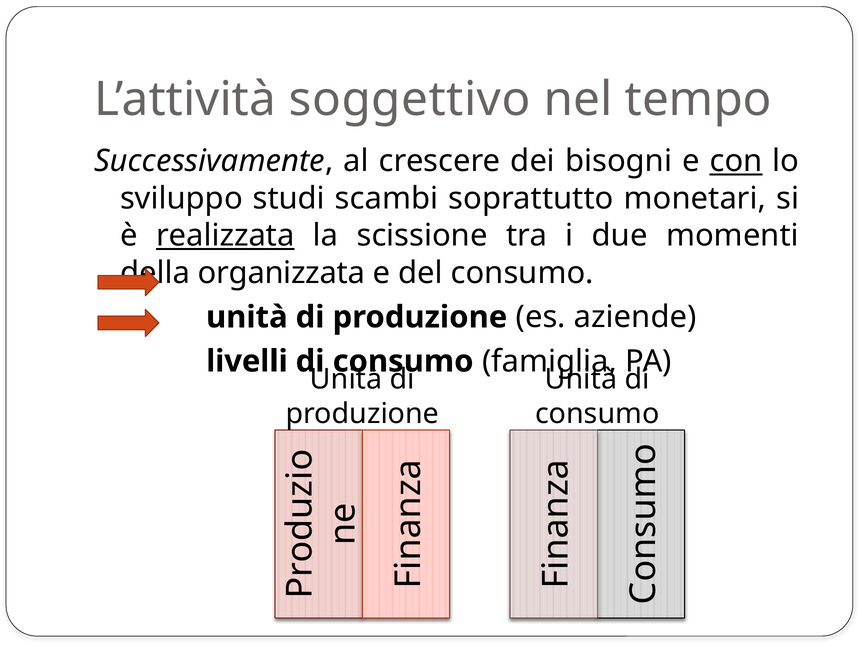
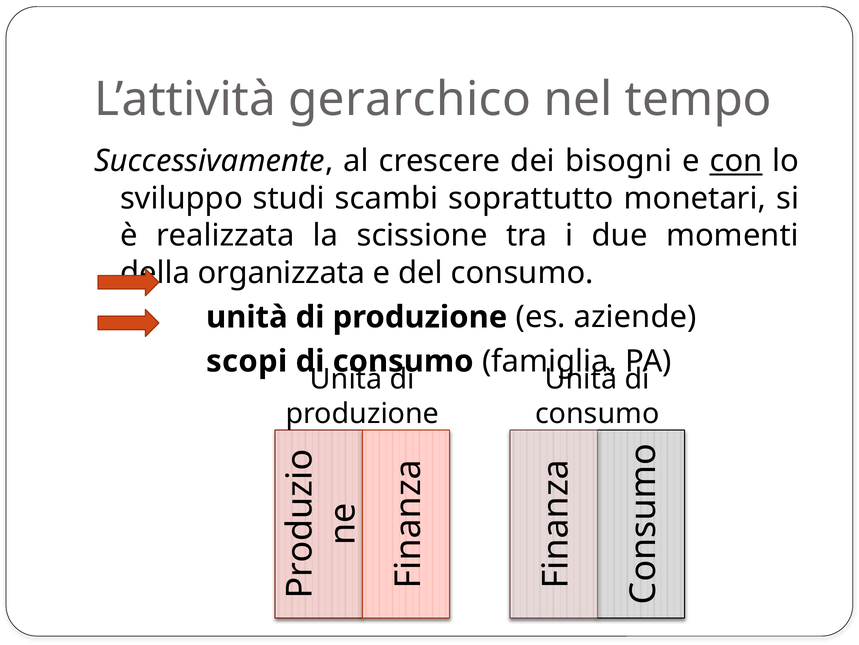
soggettivo: soggettivo -> gerarchico (410, 99)
realizzata underline: present -> none (225, 235)
livelli: livelli -> scopi (247, 361)
